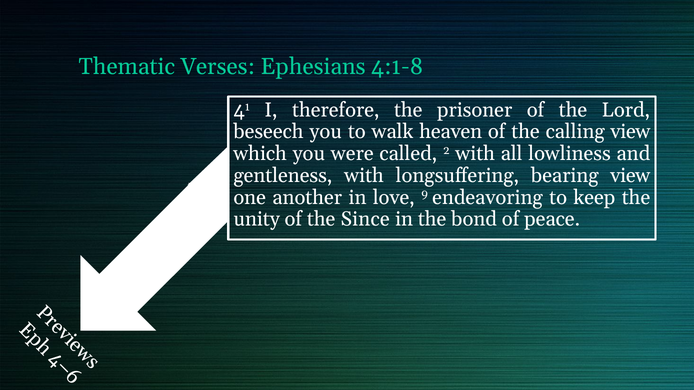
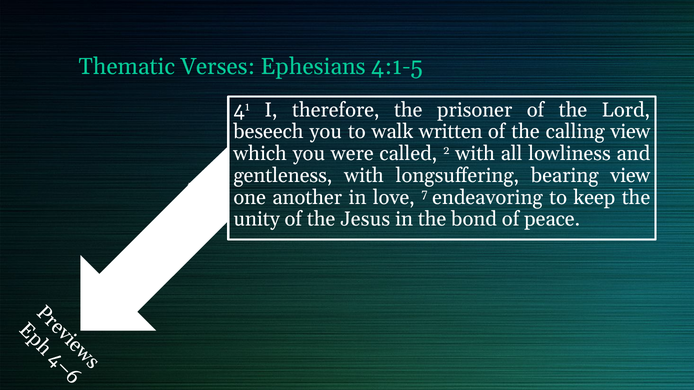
4:1-8: 4:1-8 -> 4:1-5 (397, 67)
heaven: heaven -> written (451, 132)
9: 9 -> 7 (425, 194)
Since: Since -> Jesus (365, 219)
